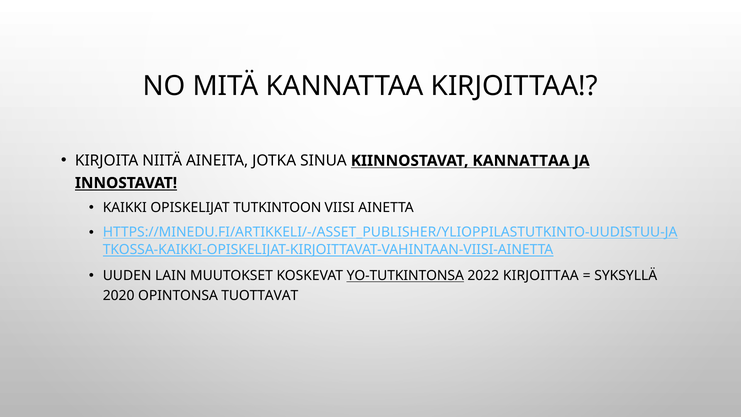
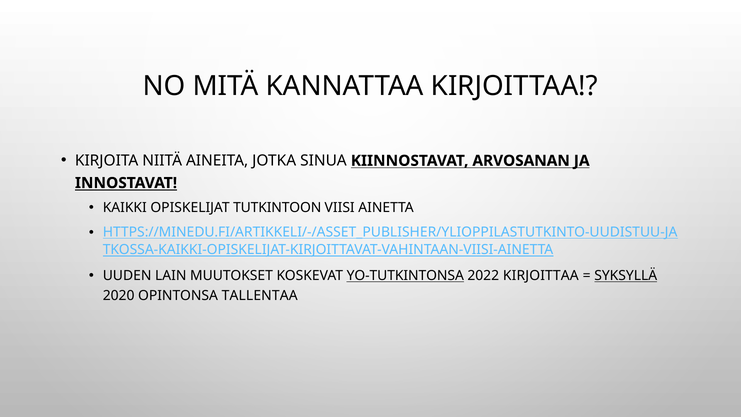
KIINNOSTAVAT KANNATTAA: KANNATTAA -> ARVOSANAN (521, 161)
SYKSYLLÄ underline: none -> present (626, 276)
TUOTTAVAT: TUOTTAVAT -> TALLENTAA (260, 296)
